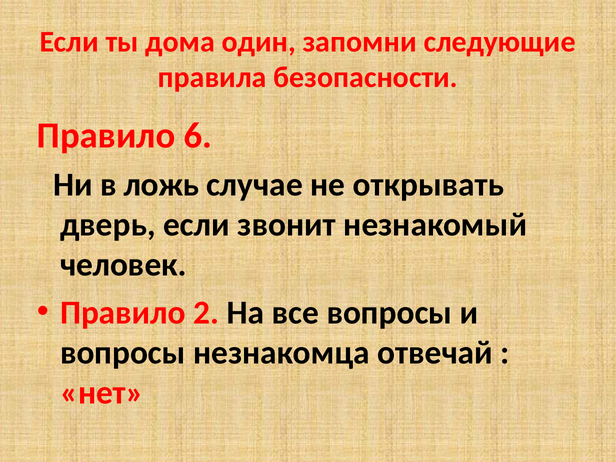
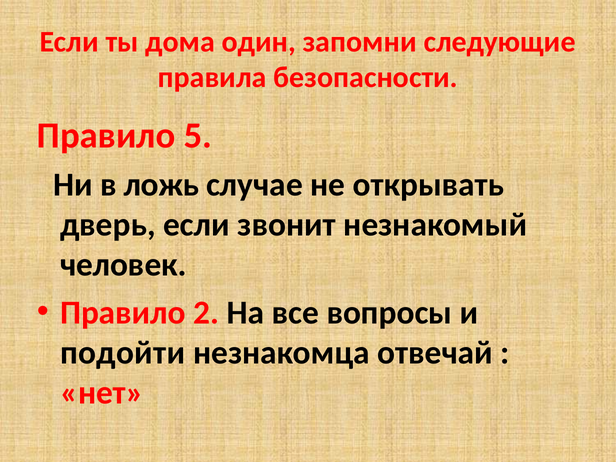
6: 6 -> 5 (198, 136)
вопросы: вопросы -> подойти (123, 353)
